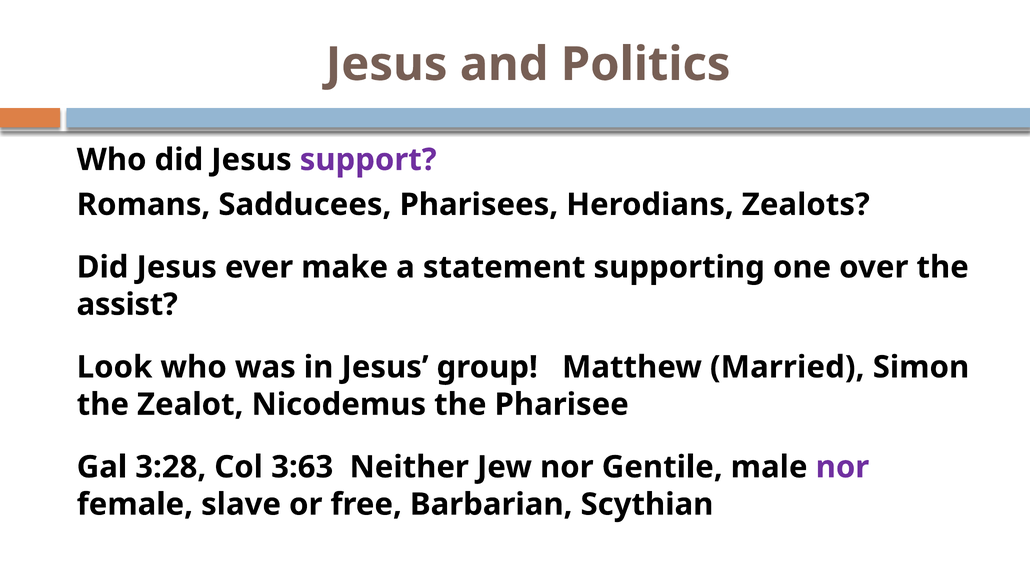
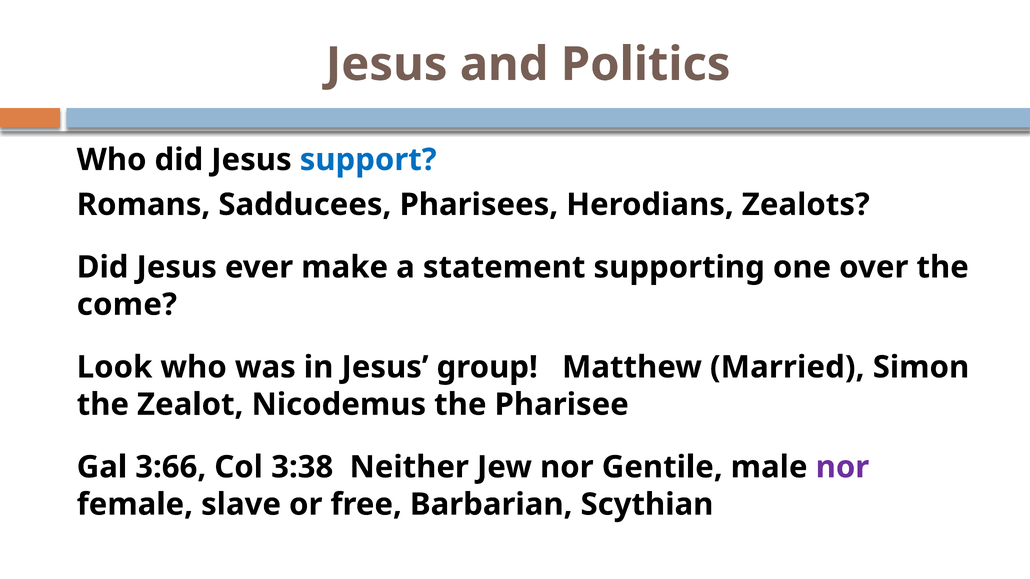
support colour: purple -> blue (368, 160)
assist: assist -> come (127, 305)
3:28: 3:28 -> 3:66 (171, 467)
3:63: 3:63 -> 3:38 (302, 467)
